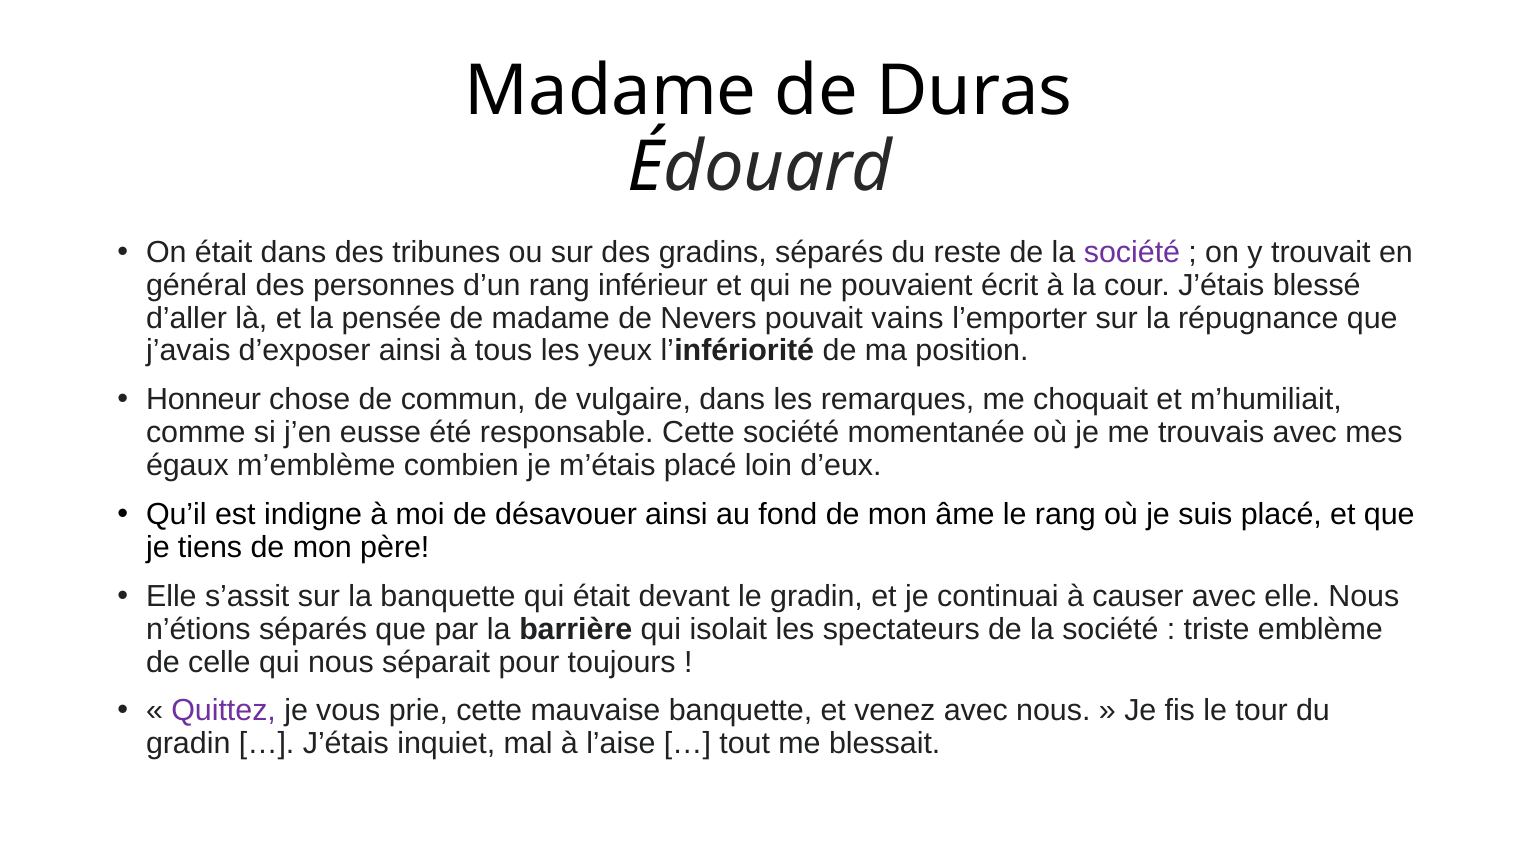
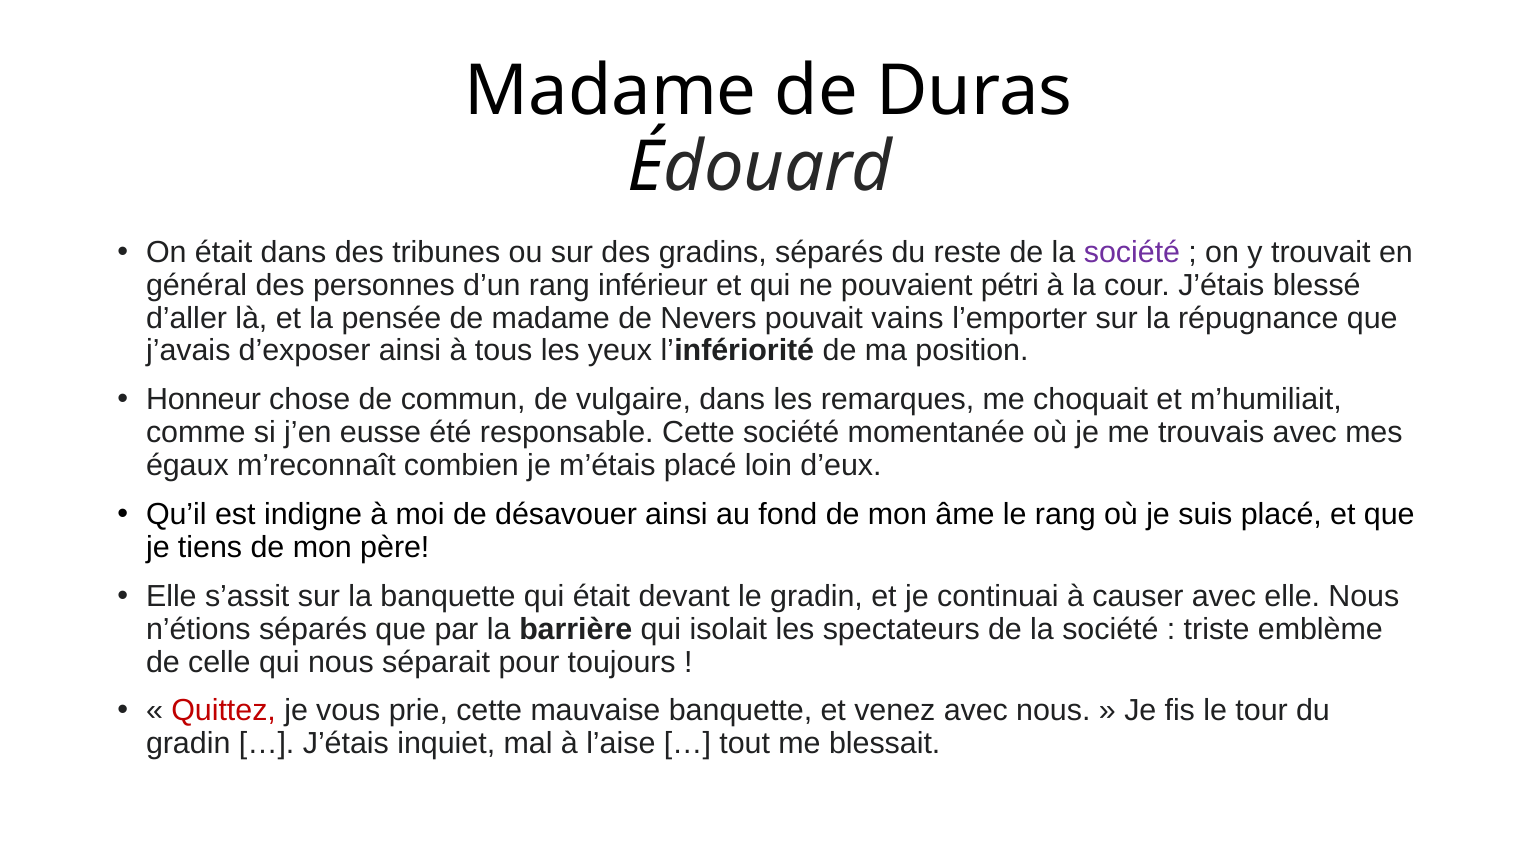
écrit: écrit -> pétri (1010, 285)
m’emblème: m’emblème -> m’reconnaît (316, 466)
Quittez colour: purple -> red (224, 711)
